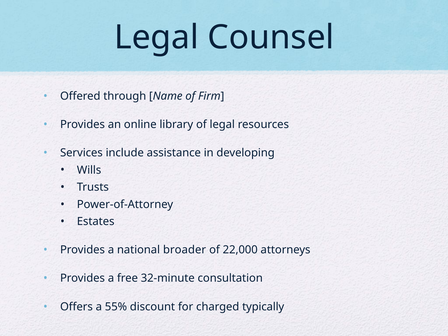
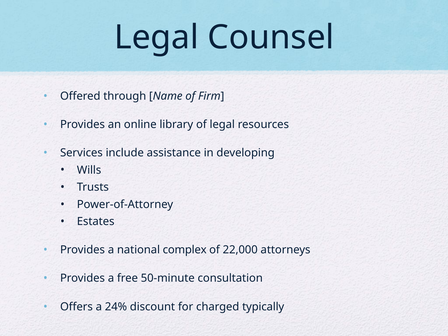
broader: broader -> complex (185, 250)
32-minute: 32-minute -> 50-minute (168, 278)
55%: 55% -> 24% (116, 307)
